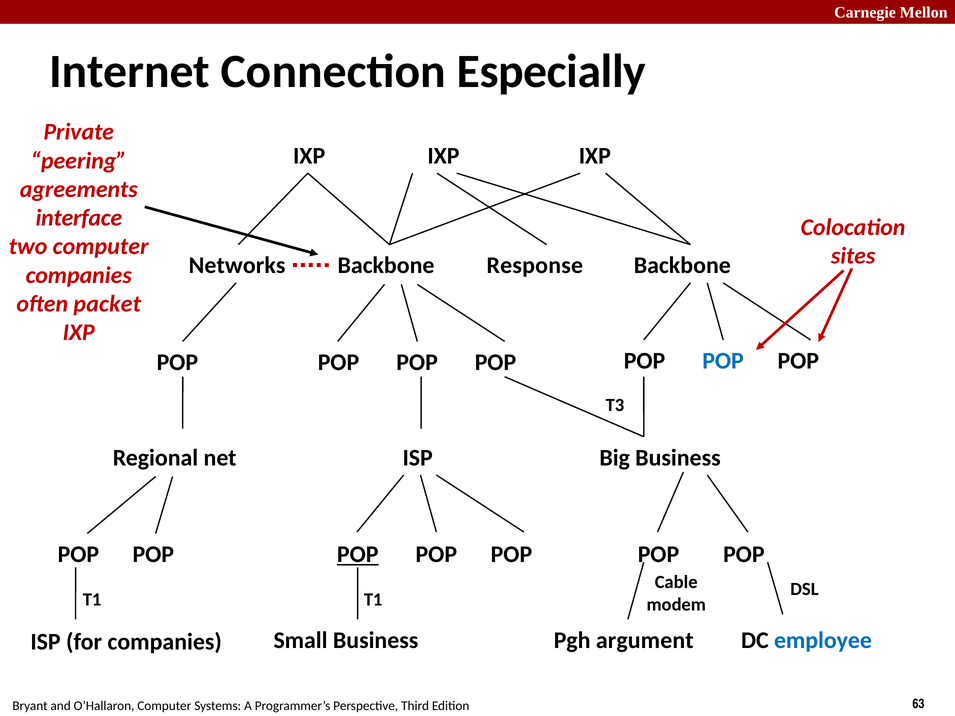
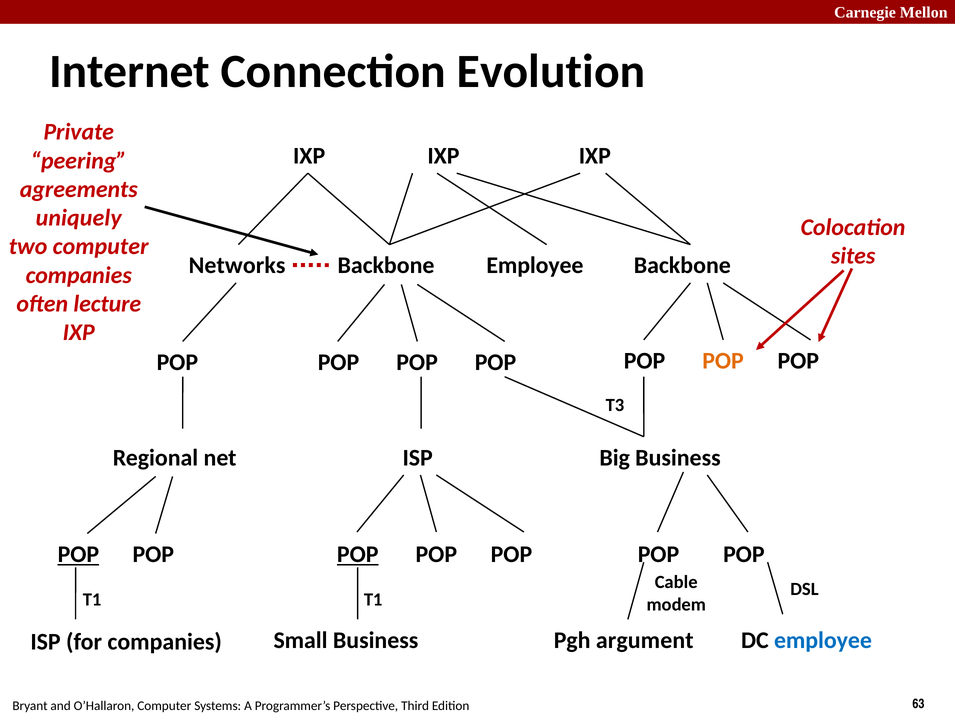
Especially: Especially -> Evolution (551, 72)
interface: interface -> uniquely (79, 218)
Response: Response -> Employee (535, 266)
packet: packet -> lecture (107, 304)
POP colour: blue -> orange (723, 361)
POP underline: none -> present (78, 555)
